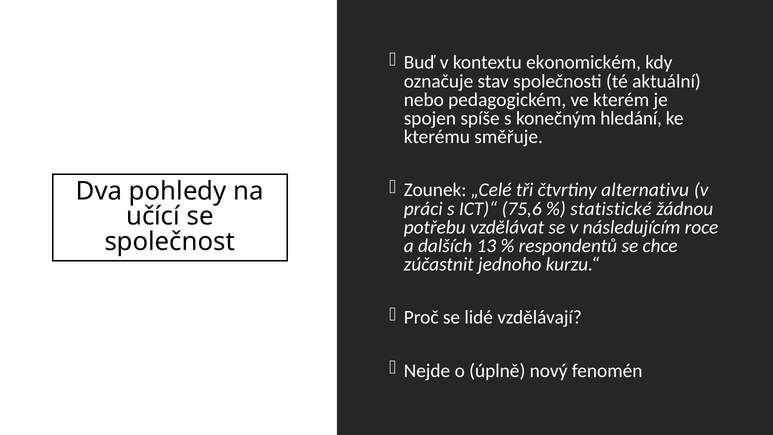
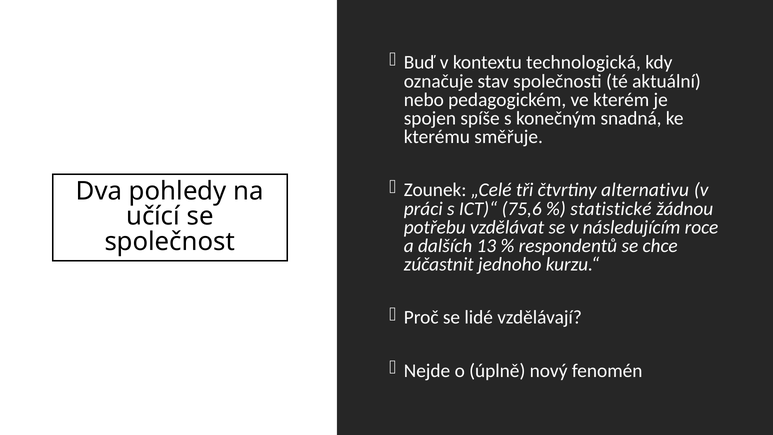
ekonomickém: ekonomickém -> technologická (584, 63)
hledání: hledání -> snadná (631, 118)
